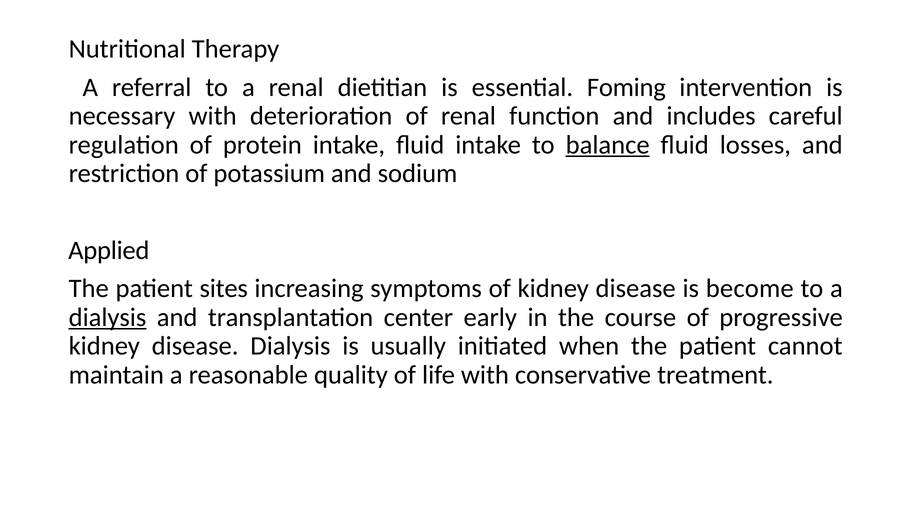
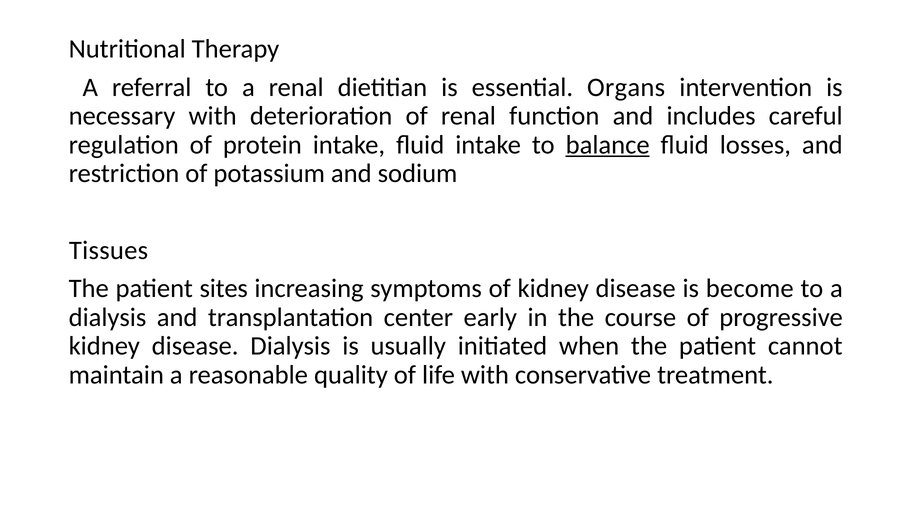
Foming: Foming -> Organs (626, 87)
Applied: Applied -> Tissues (109, 250)
dialysis underline: present -> none (108, 317)
